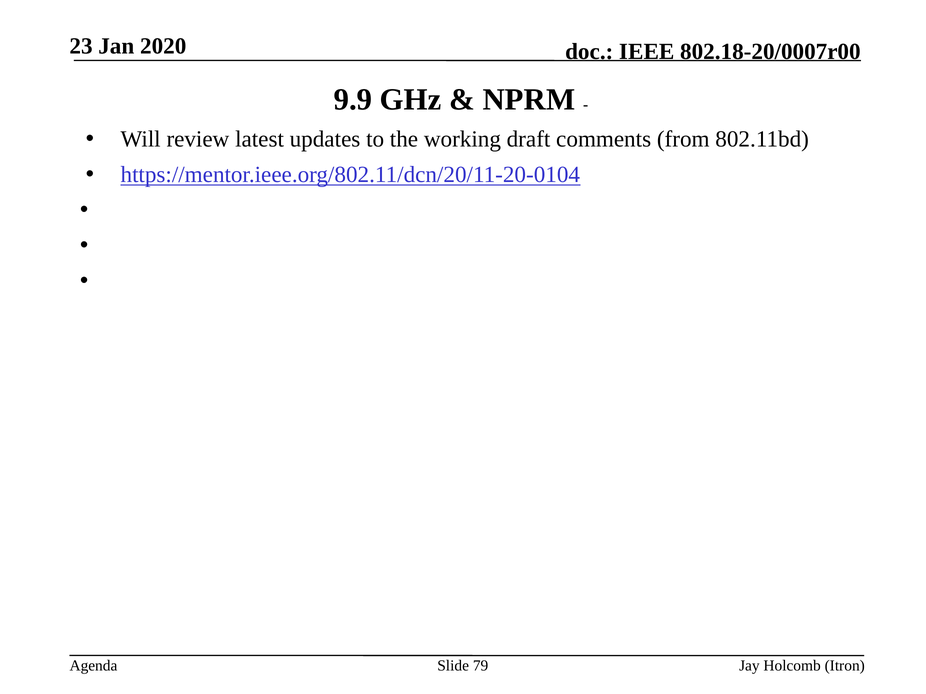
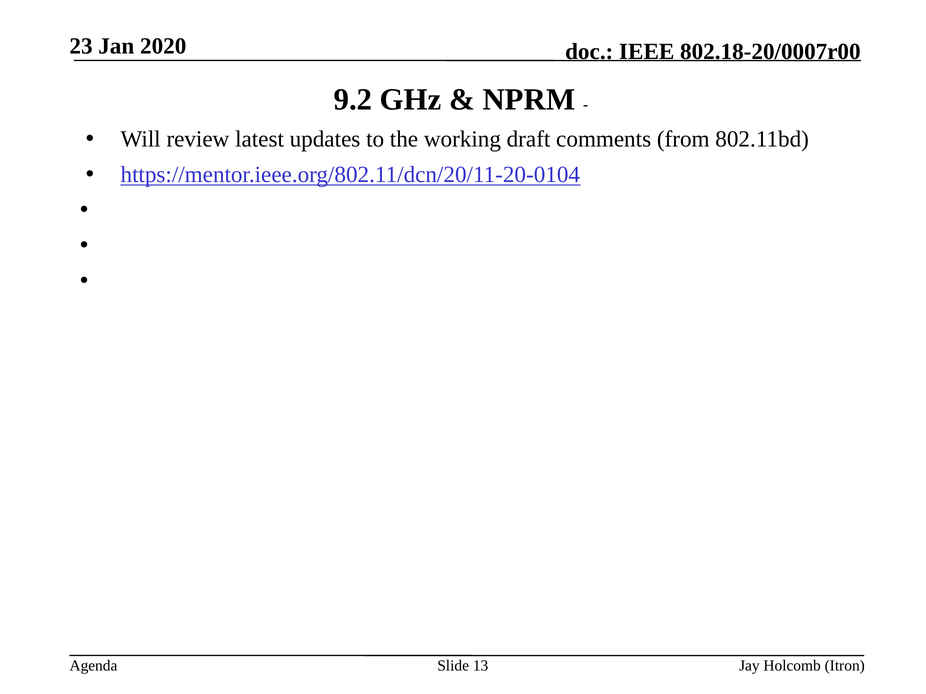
9.9: 9.9 -> 9.2 (353, 99)
79: 79 -> 13 (481, 666)
